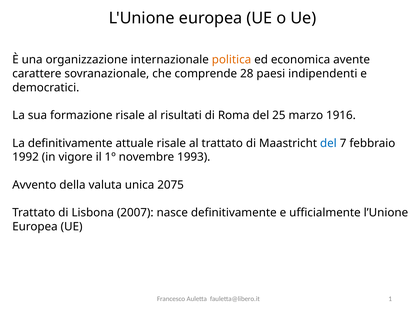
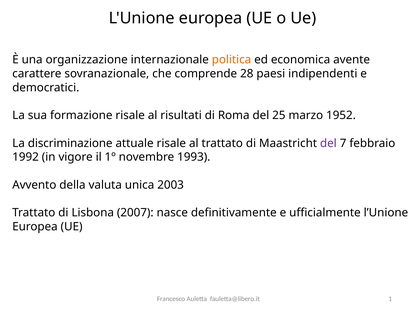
1916: 1916 -> 1952 (341, 115)
La definitivamente: definitivamente -> discriminazione (70, 143)
del colour: blue -> purple (328, 143)
2075: 2075 -> 2003 (171, 185)
